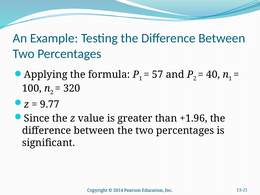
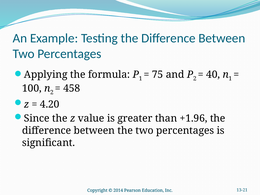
57: 57 -> 75 (158, 75)
320: 320 -> 458 (72, 88)
9.77: 9.77 -> 4.20 (50, 104)
